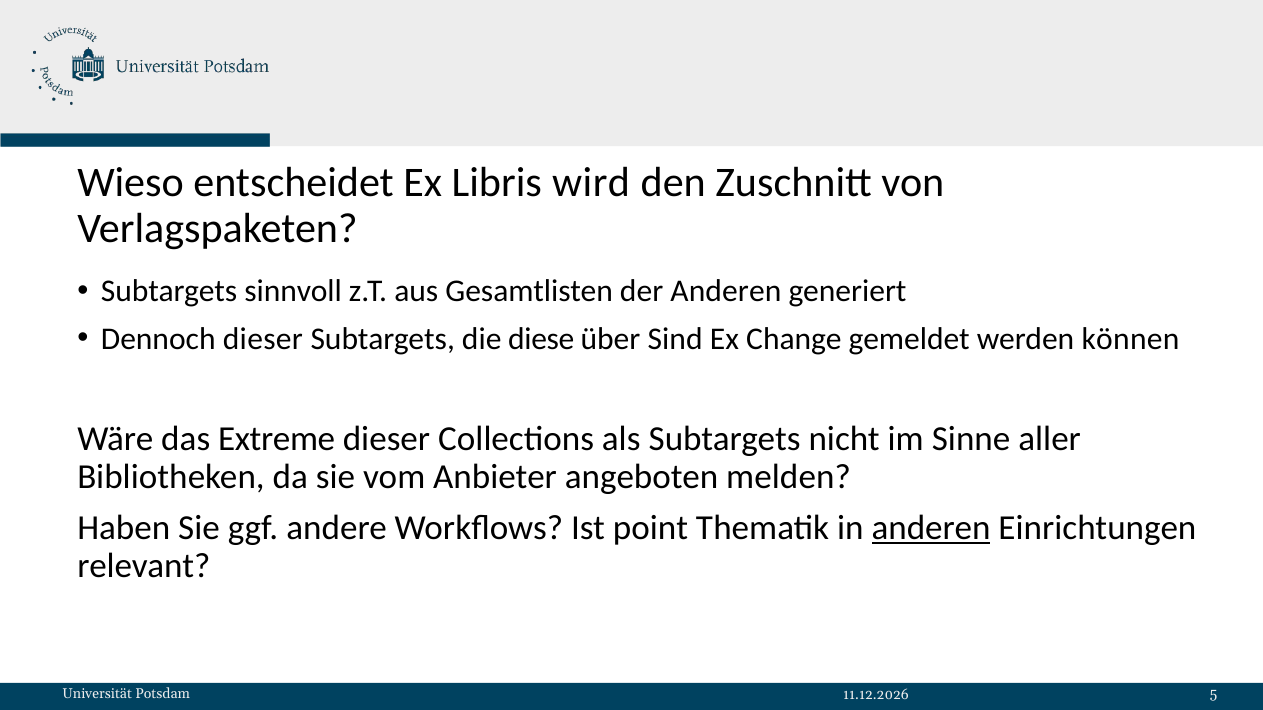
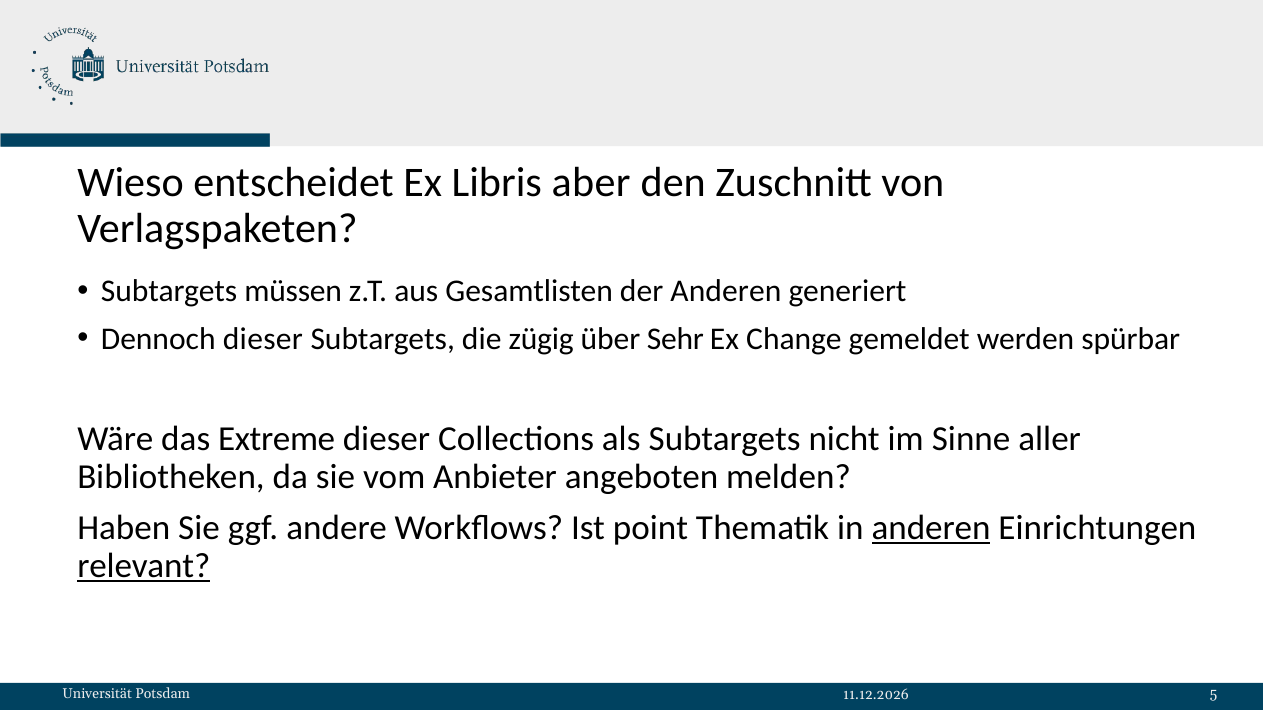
wird: wird -> aber (591, 183)
sinnvoll: sinnvoll -> müssen (293, 292)
diese: diese -> zügig (541, 339)
Sind: Sind -> Sehr (675, 339)
können: können -> spürbar (1131, 339)
relevant underline: none -> present (144, 566)
